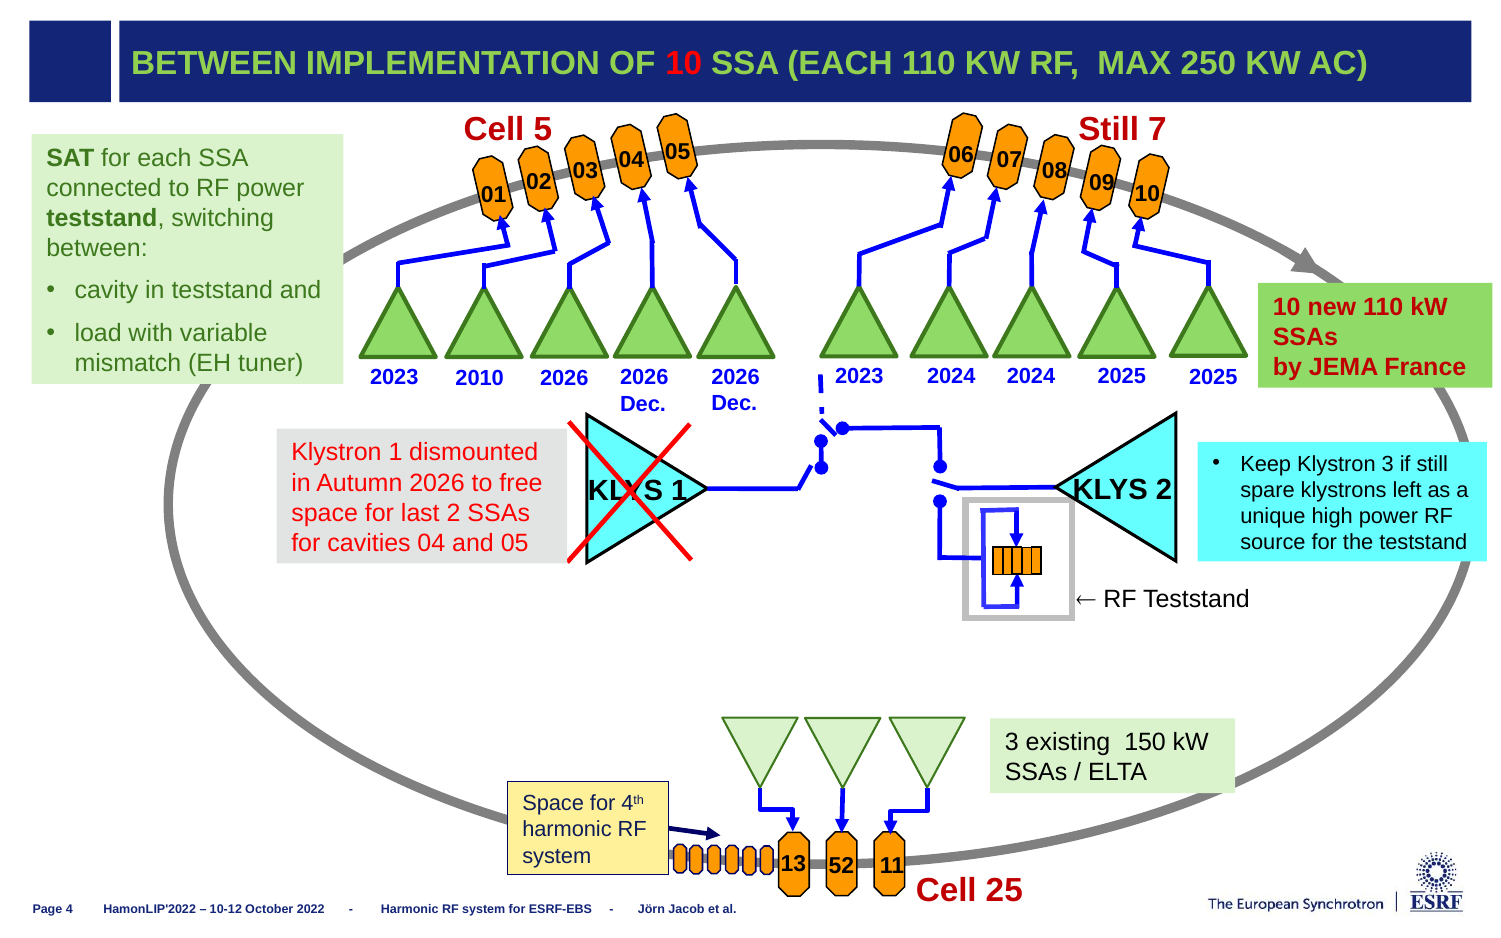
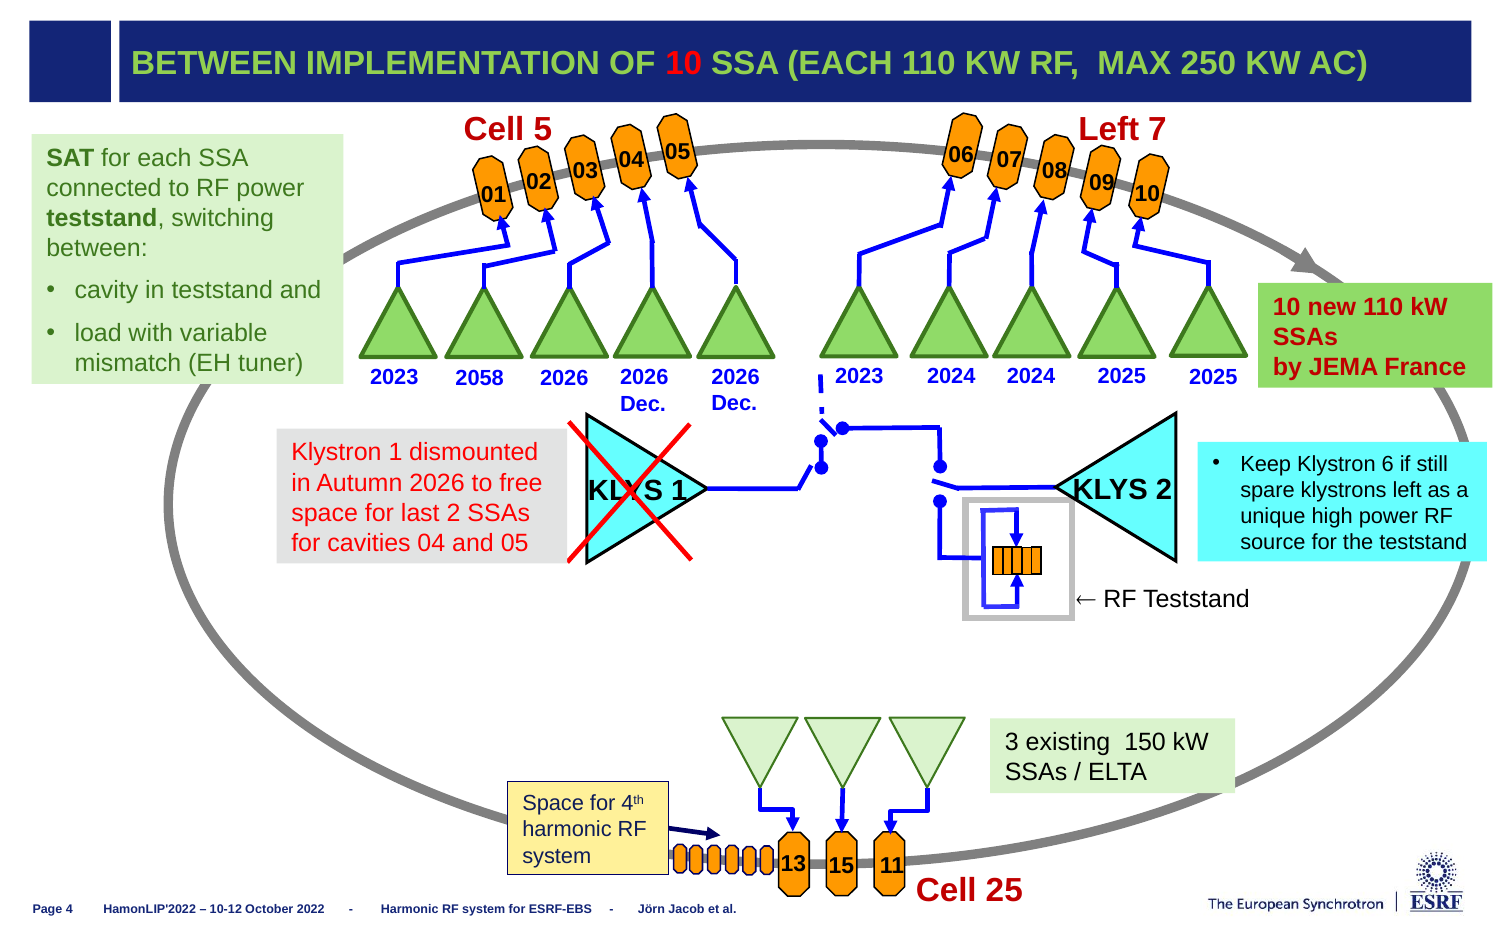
Still: Still -> Left (1109, 129)
2010: 2010 -> 2058 (480, 379)
Klystron 3: 3 -> 6 (1388, 464)
52: 52 -> 15 (841, 866)
